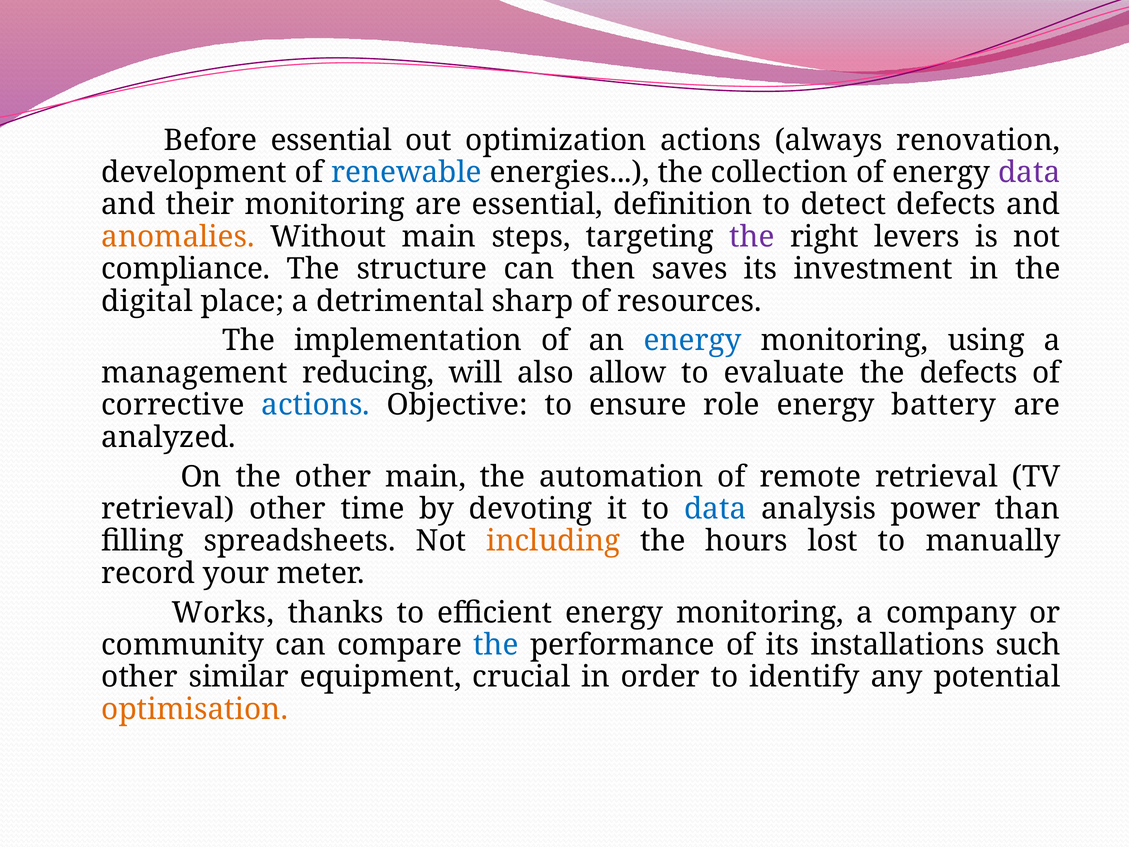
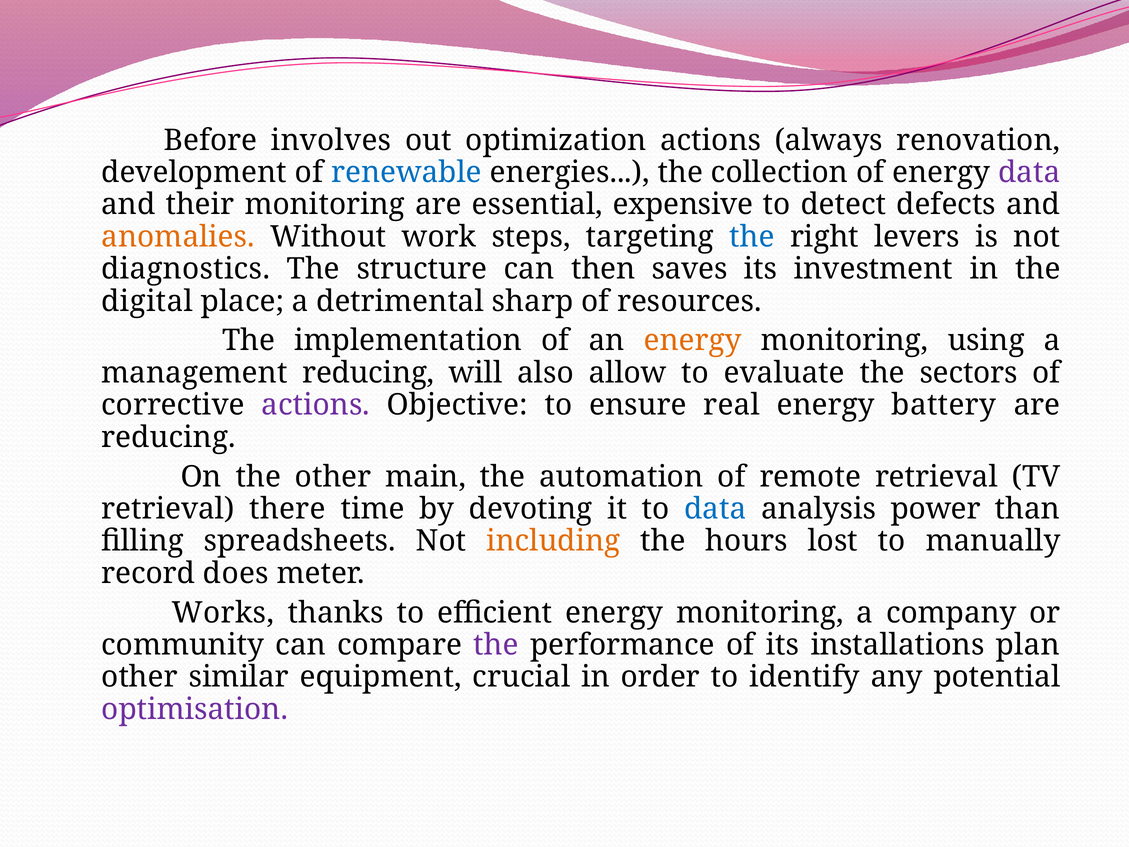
Before essential: essential -> involves (331, 140)
definition: definition -> expensive (683, 205)
Without main: main -> work (439, 237)
the colour: purple -> blue (752, 237)
compliance: compliance -> diagnostics (186, 269)
energy colour: blue -> orange (693, 341)
the defects: defects -> sectors (969, 373)
actions colour: blue -> purple (316, 405)
role: role -> real (732, 405)
analyzed: analyzed -> reducing (169, 437)
retrieval other: other -> there (287, 509)
your: your -> does (236, 573)
the colour: blue -> purple (496, 645)
such: such -> plan (1028, 645)
optimisation colour: orange -> purple (195, 709)
